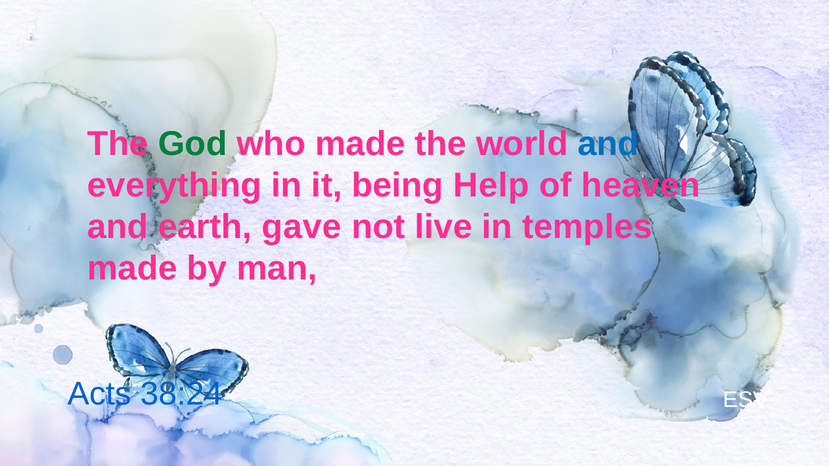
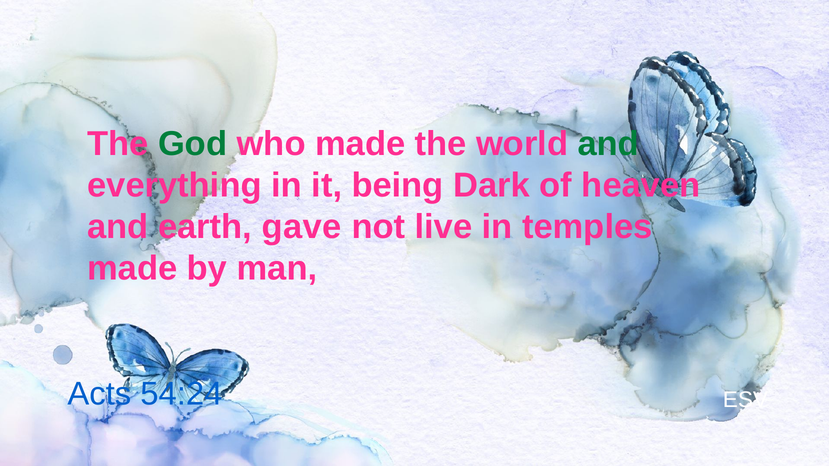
and colour: blue -> green (608, 144)
Help: Help -> Dark (491, 185)
38:24: 38:24 -> 54:24 (181, 394)
